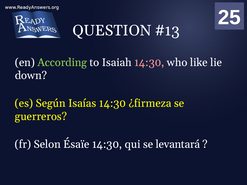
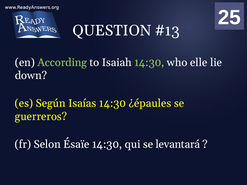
14:30 colour: pink -> light green (149, 62)
like: like -> elle (199, 62)
¿firmeza: ¿firmeza -> ¿épaules (150, 103)
